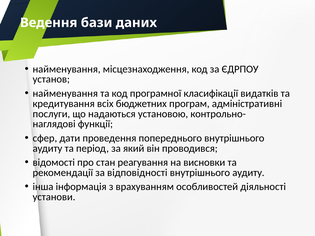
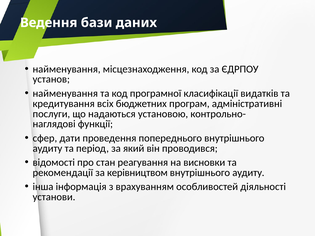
відповідності: відповідності -> керівництвом (137, 173)
